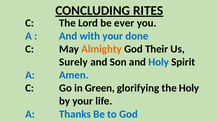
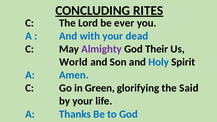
done: done -> dead (137, 36)
Almighty colour: orange -> purple (102, 49)
Surely: Surely -> World (73, 62)
the Holy: Holy -> Said (189, 88)
